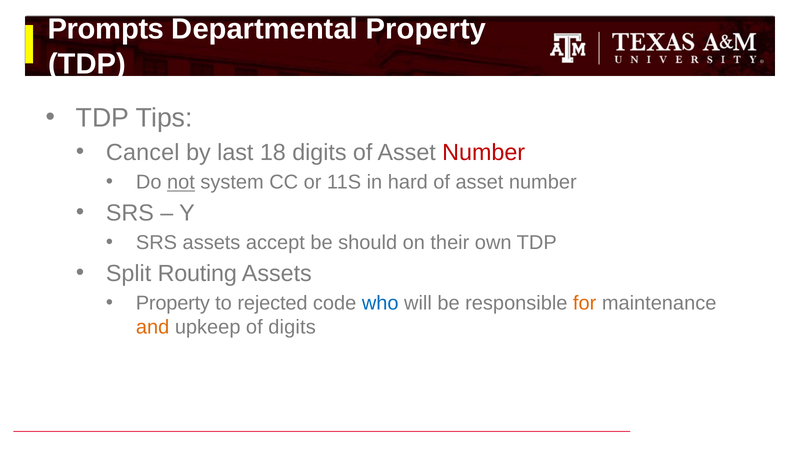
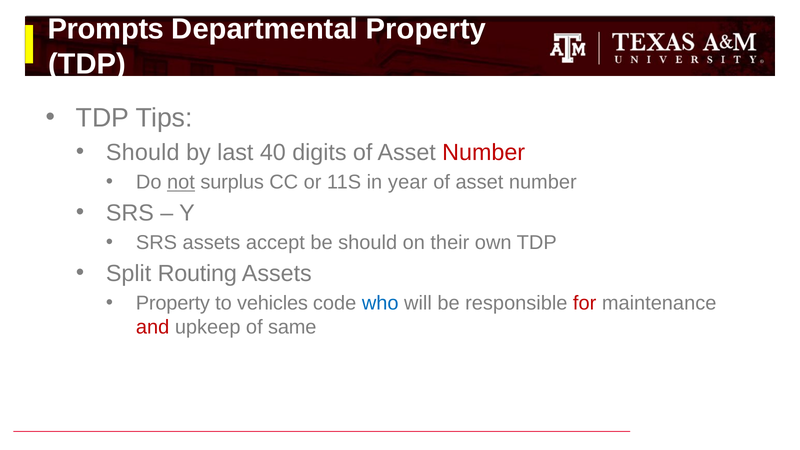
Cancel: Cancel -> Should (143, 152)
18: 18 -> 40 (273, 152)
system: system -> surplus (232, 182)
hard: hard -> year (408, 182)
rejected: rejected -> vehicles (273, 303)
for colour: orange -> red (585, 303)
and colour: orange -> red (153, 327)
of digits: digits -> same (292, 327)
